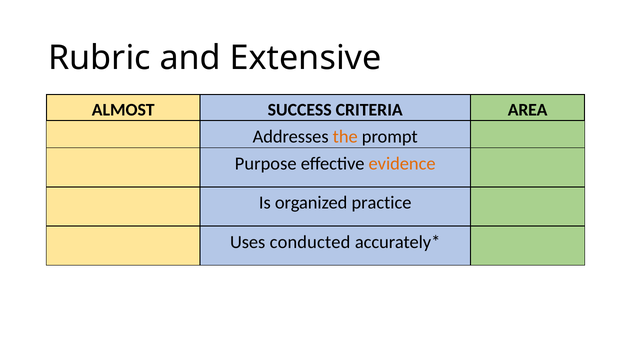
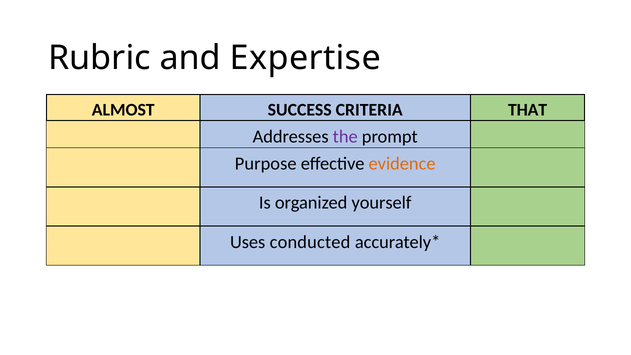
Extensive: Extensive -> Expertise (305, 58)
AREA: AREA -> THAT (528, 110)
the colour: orange -> purple (345, 137)
practice: practice -> yourself (382, 203)
